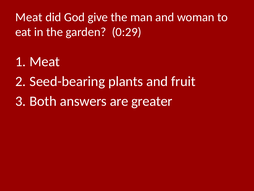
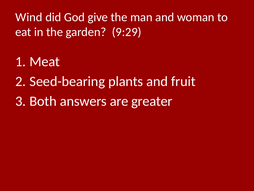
Meat: Meat -> Wind (29, 17)
0:29: 0:29 -> 9:29 (127, 32)
